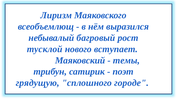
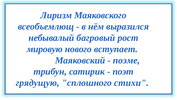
тусклой: тусклой -> мировую (45, 49)
темы: темы -> поэме (126, 60)
городе: городе -> стихи (131, 83)
